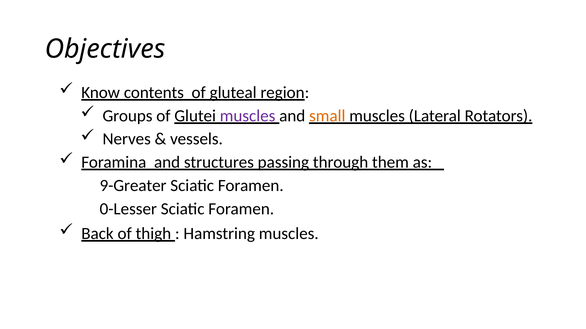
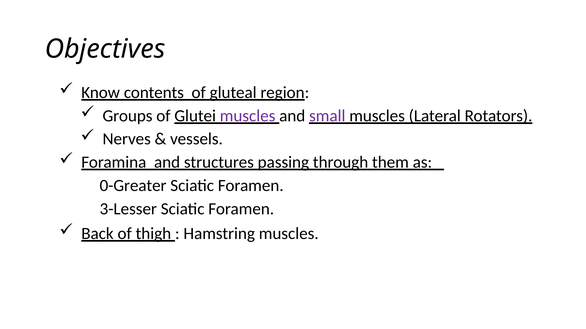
small colour: orange -> purple (327, 116)
9-Greater: 9-Greater -> 0-Greater (133, 186)
0-Lesser: 0-Lesser -> 3-Lesser (128, 209)
